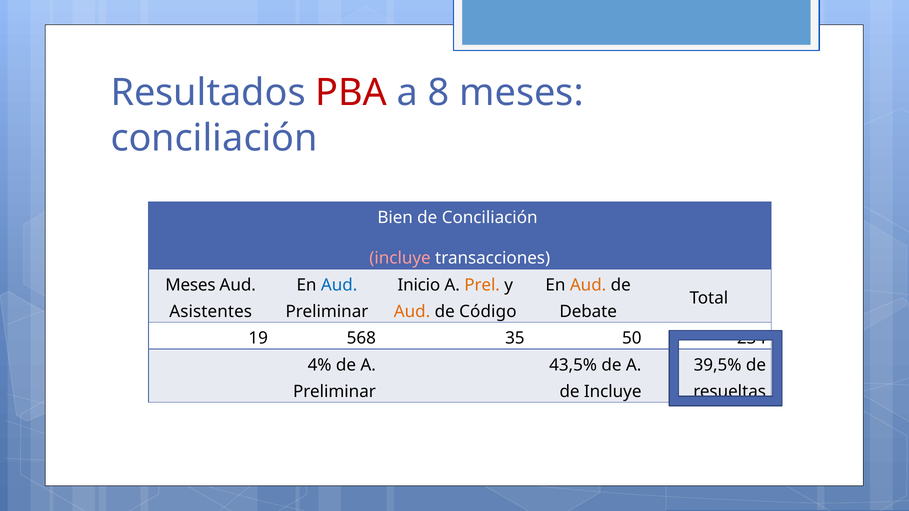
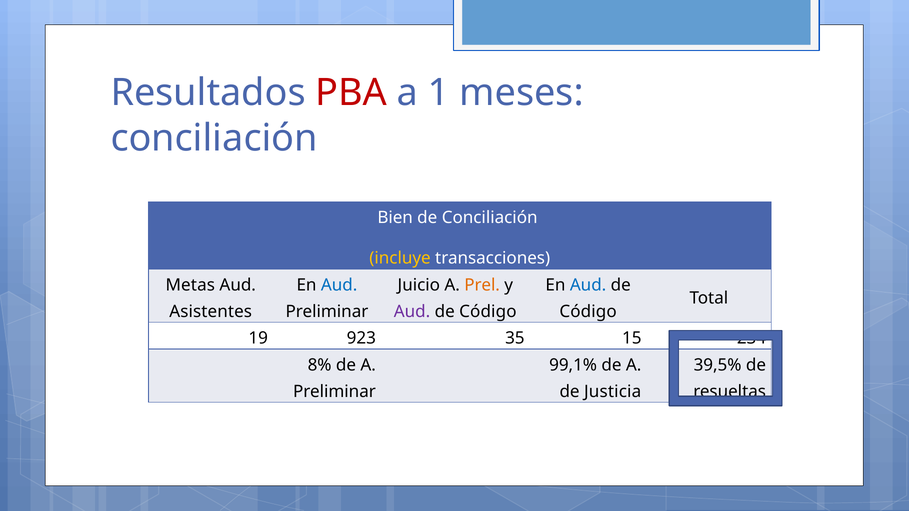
8: 8 -> 1 (439, 93)
incluye colour: pink -> yellow (400, 258)
Meses: Meses -> Metas (190, 285)
Inicio: Inicio -> Juicio (419, 285)
Aud colour: orange -> blue (588, 285)
Aud colour: orange -> purple (412, 312)
Debate: Debate -> Código (588, 312)
568: 568 -> 923 (361, 338)
50: 50 -> 15 (632, 338)
4%: 4% -> 8% (320, 365)
43,5%: 43,5% -> 99,1% (573, 365)
de Incluye: Incluye -> Justicia (613, 392)
